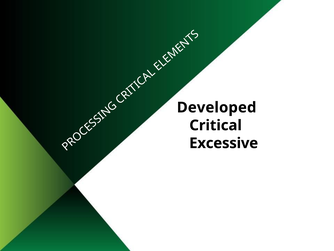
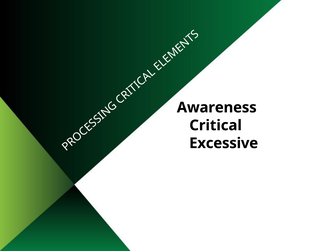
Developed: Developed -> Awareness (217, 107)
